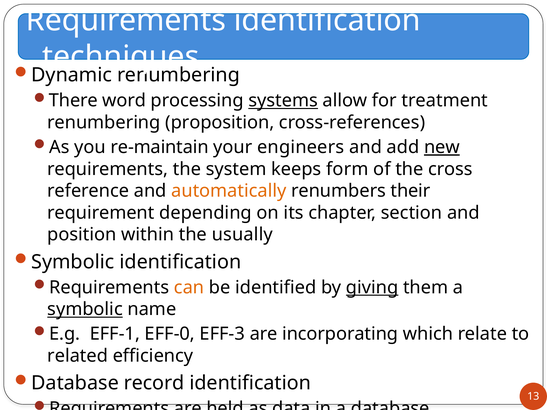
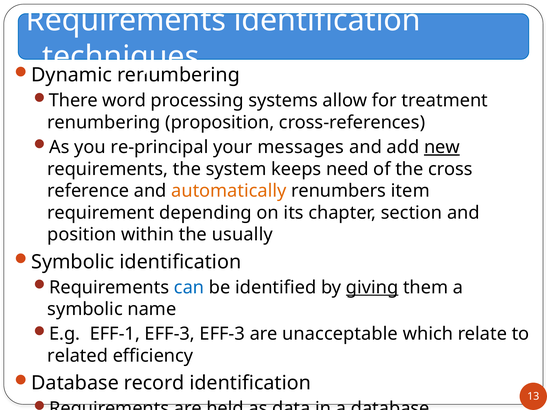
systems underline: present -> none (283, 101)
re-maintain: re-maintain -> re-principal (160, 147)
engineers: engineers -> messages (301, 147)
form: form -> need (347, 169)
renumbers their: their -> item (410, 191)
can colour: orange -> blue (189, 288)
symbolic underline: present -> none (85, 309)
EFF-1 EFF-0: EFF-0 -> EFF-3 (170, 334)
incorporating: incorporating -> unacceptable (340, 334)
